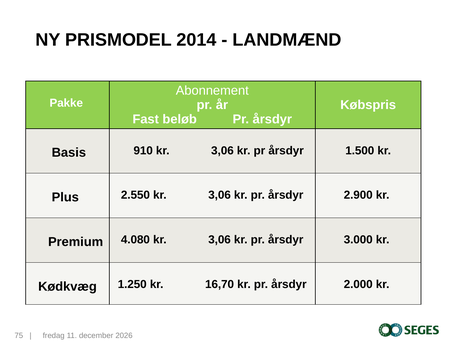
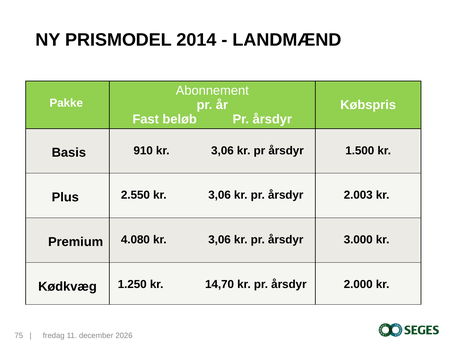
2.900: 2.900 -> 2.003 (358, 195)
16,70: 16,70 -> 14,70 (220, 285)
